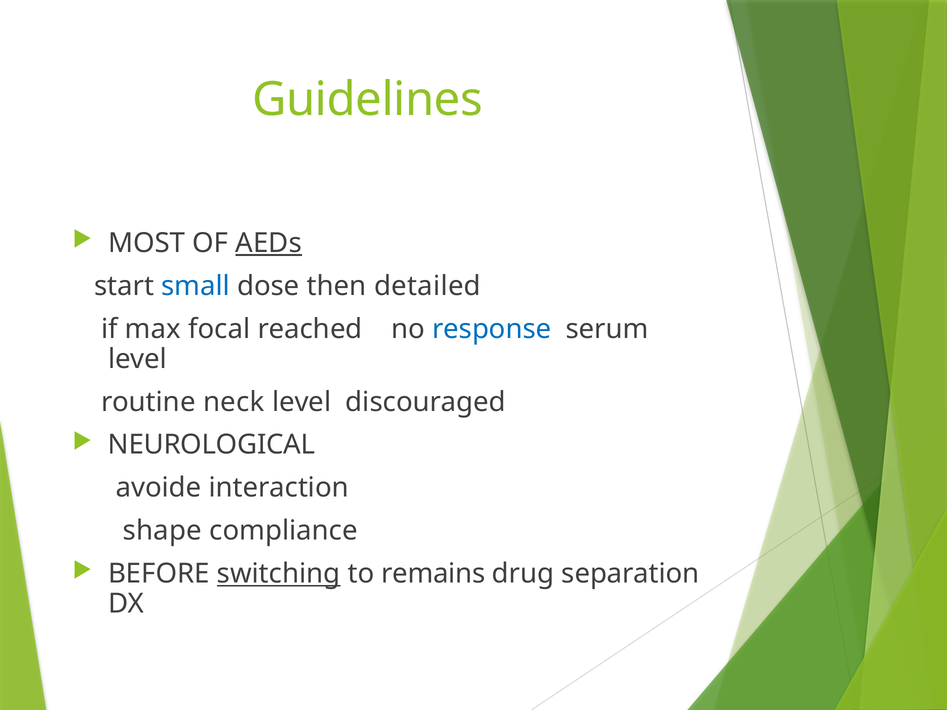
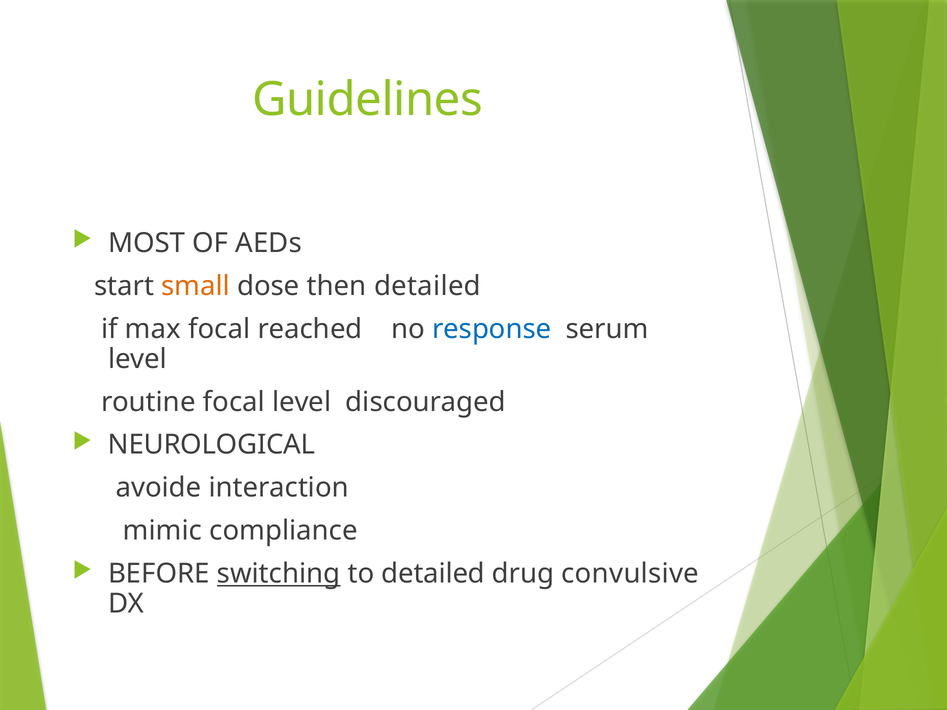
AEDs underline: present -> none (269, 243)
small colour: blue -> orange (196, 286)
routine neck: neck -> focal (234, 402)
shape: shape -> mimic (162, 531)
to remains: remains -> detailed (433, 574)
separation: separation -> convulsive (630, 574)
